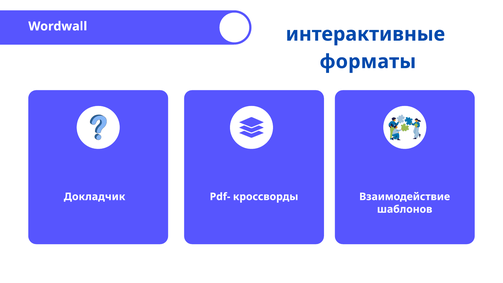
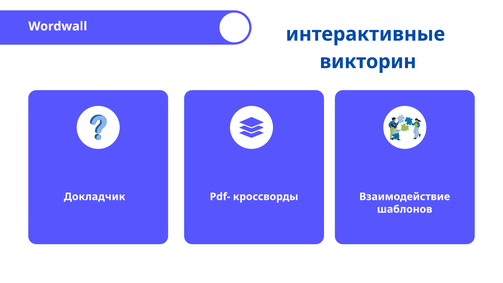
форматы: форматы -> викторин (368, 62)
